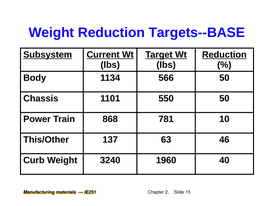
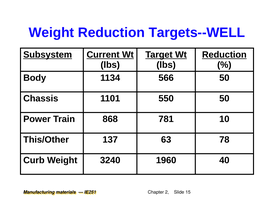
Targets--BASE: Targets--BASE -> Targets--WELL (197, 33)
46: 46 -> 78 (224, 139)
